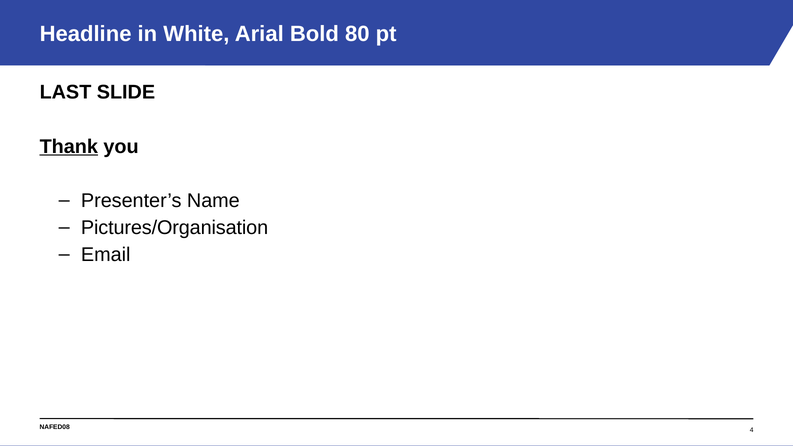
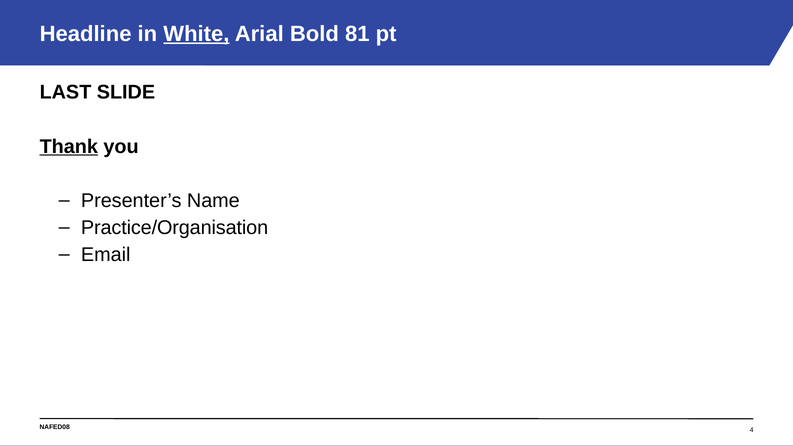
White underline: none -> present (196, 34)
80: 80 -> 81 (357, 34)
Pictures/Organisation: Pictures/Organisation -> Practice/Organisation (175, 228)
